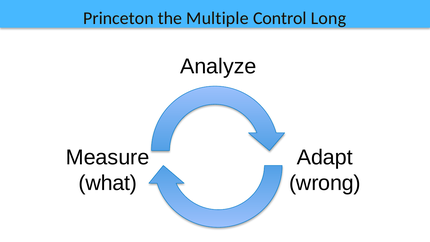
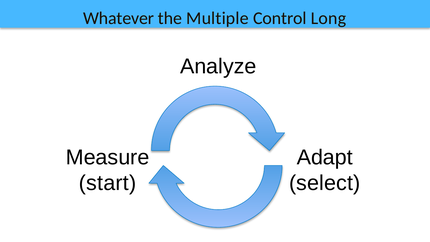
Princeton: Princeton -> Whatever (119, 18)
what: what -> start (108, 183)
wrong: wrong -> select (325, 183)
